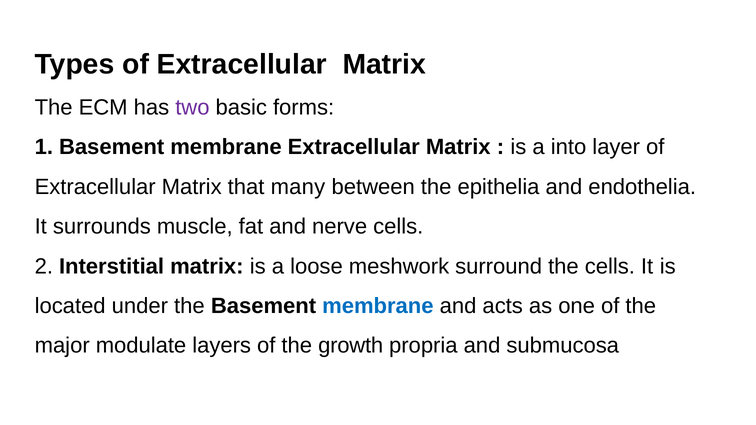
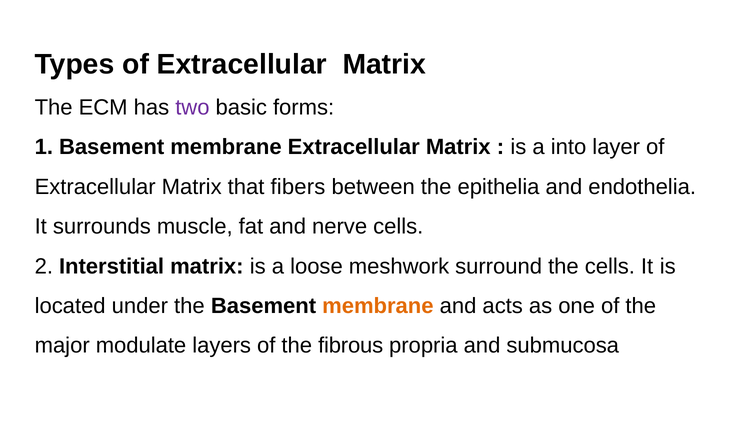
many: many -> fibers (298, 187)
membrane colour: blue -> orange (378, 306)
growth: growth -> fibrous (351, 346)
